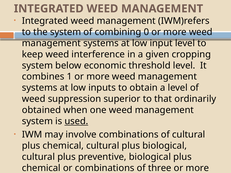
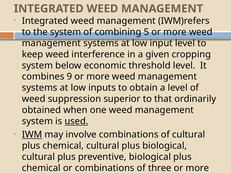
0: 0 -> 5 (146, 32)
1: 1 -> 9 (69, 77)
IWM underline: none -> present (32, 135)
